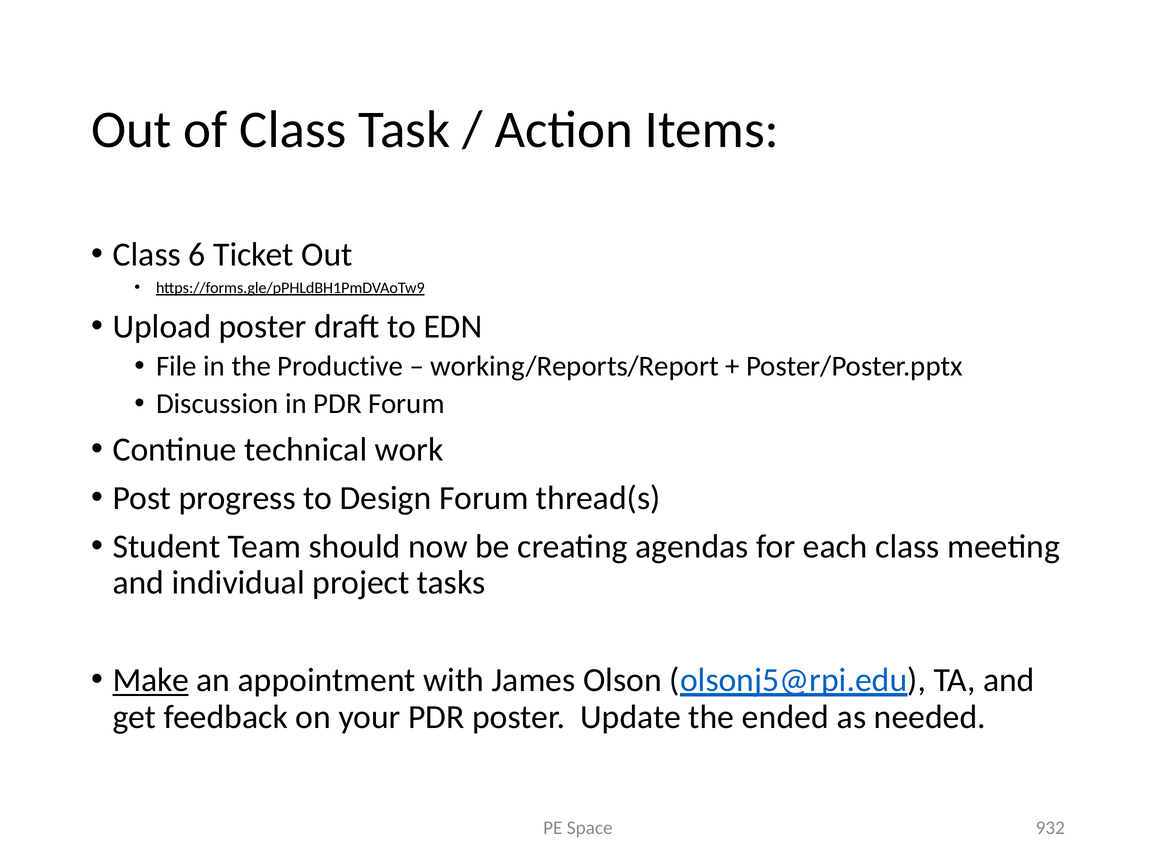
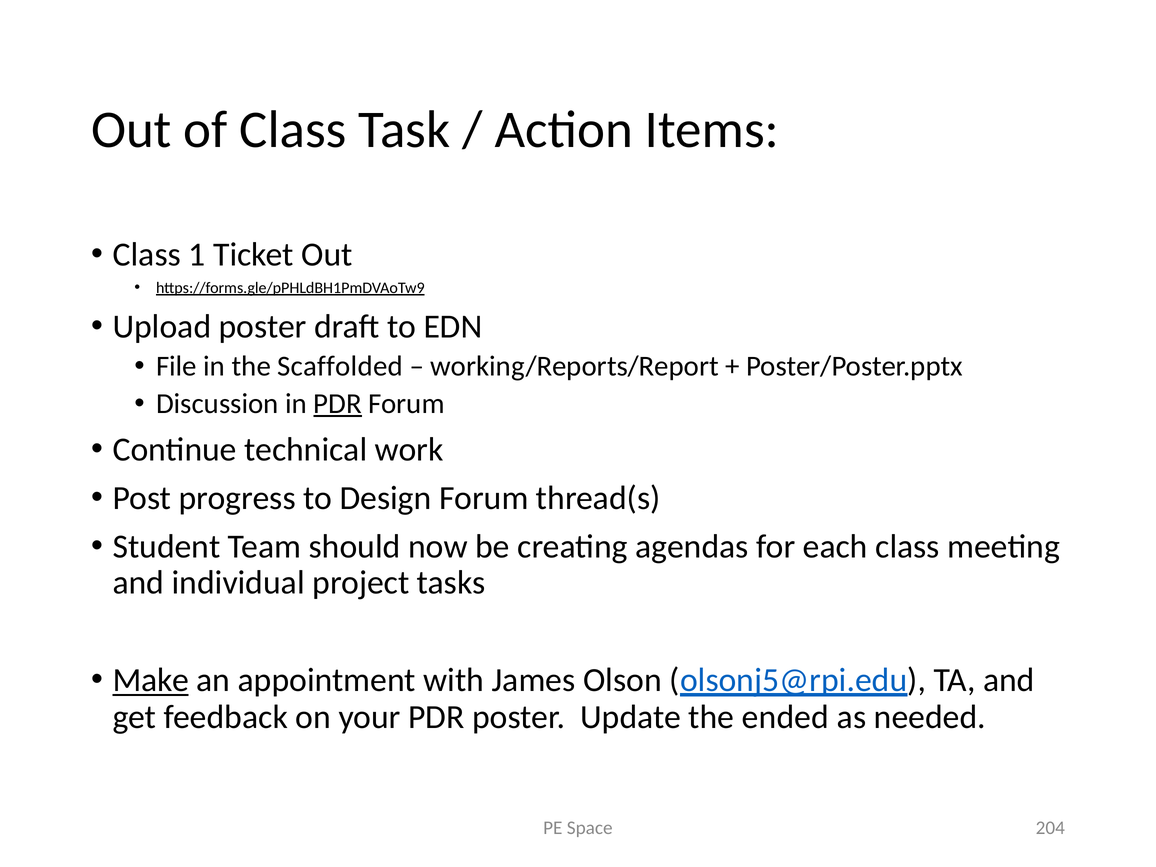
6: 6 -> 1 (197, 255)
Productive: Productive -> Scaffolded (340, 366)
PDR underline: none -> present (338, 404)
932: 932 -> 204 (1050, 828)
